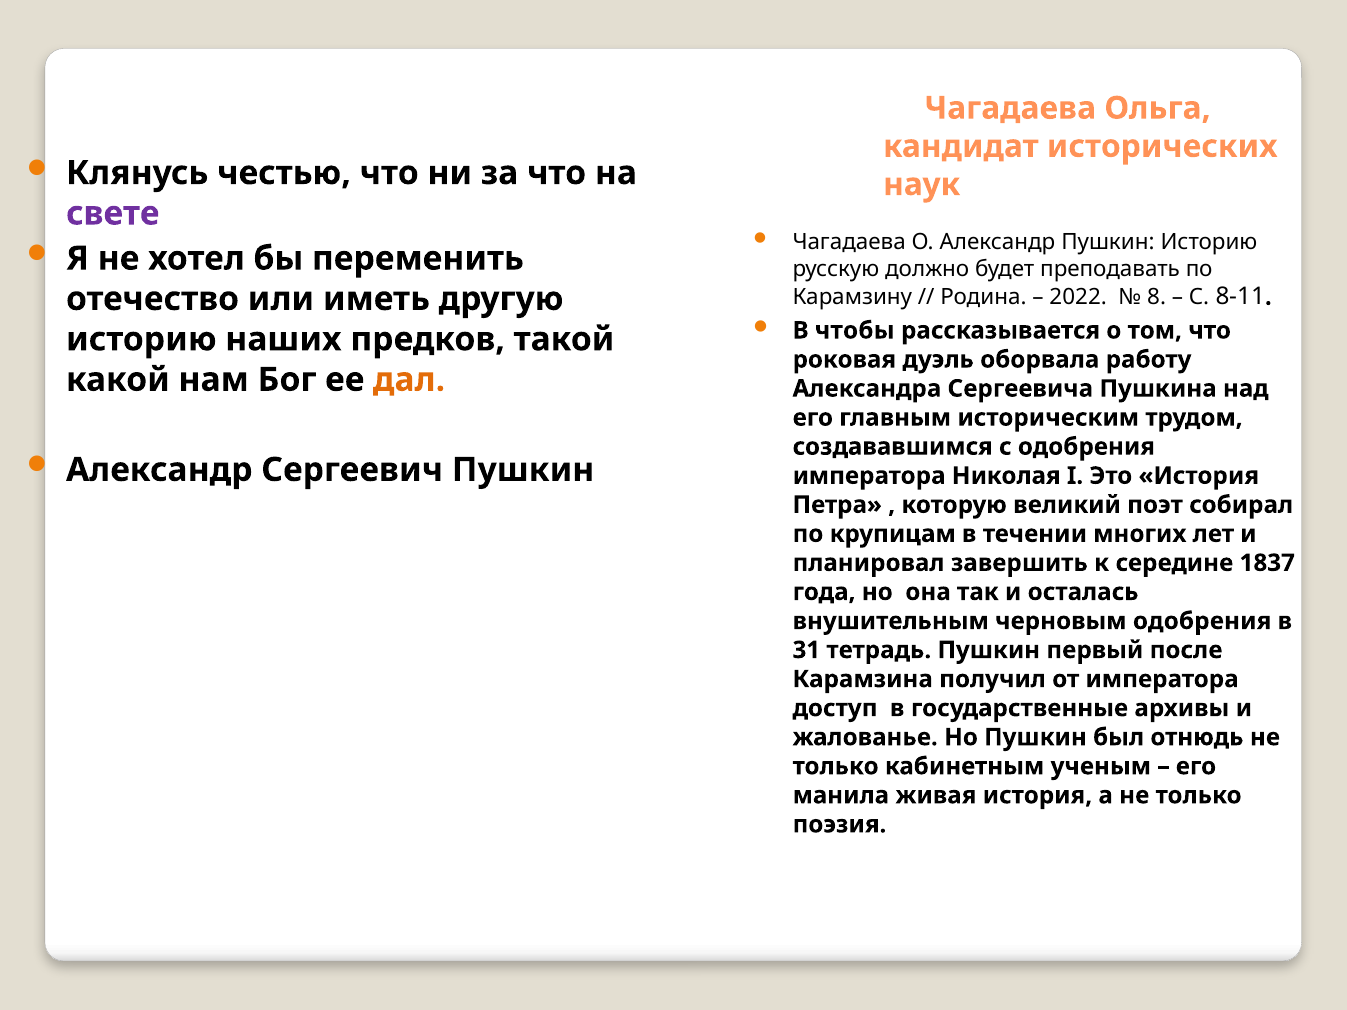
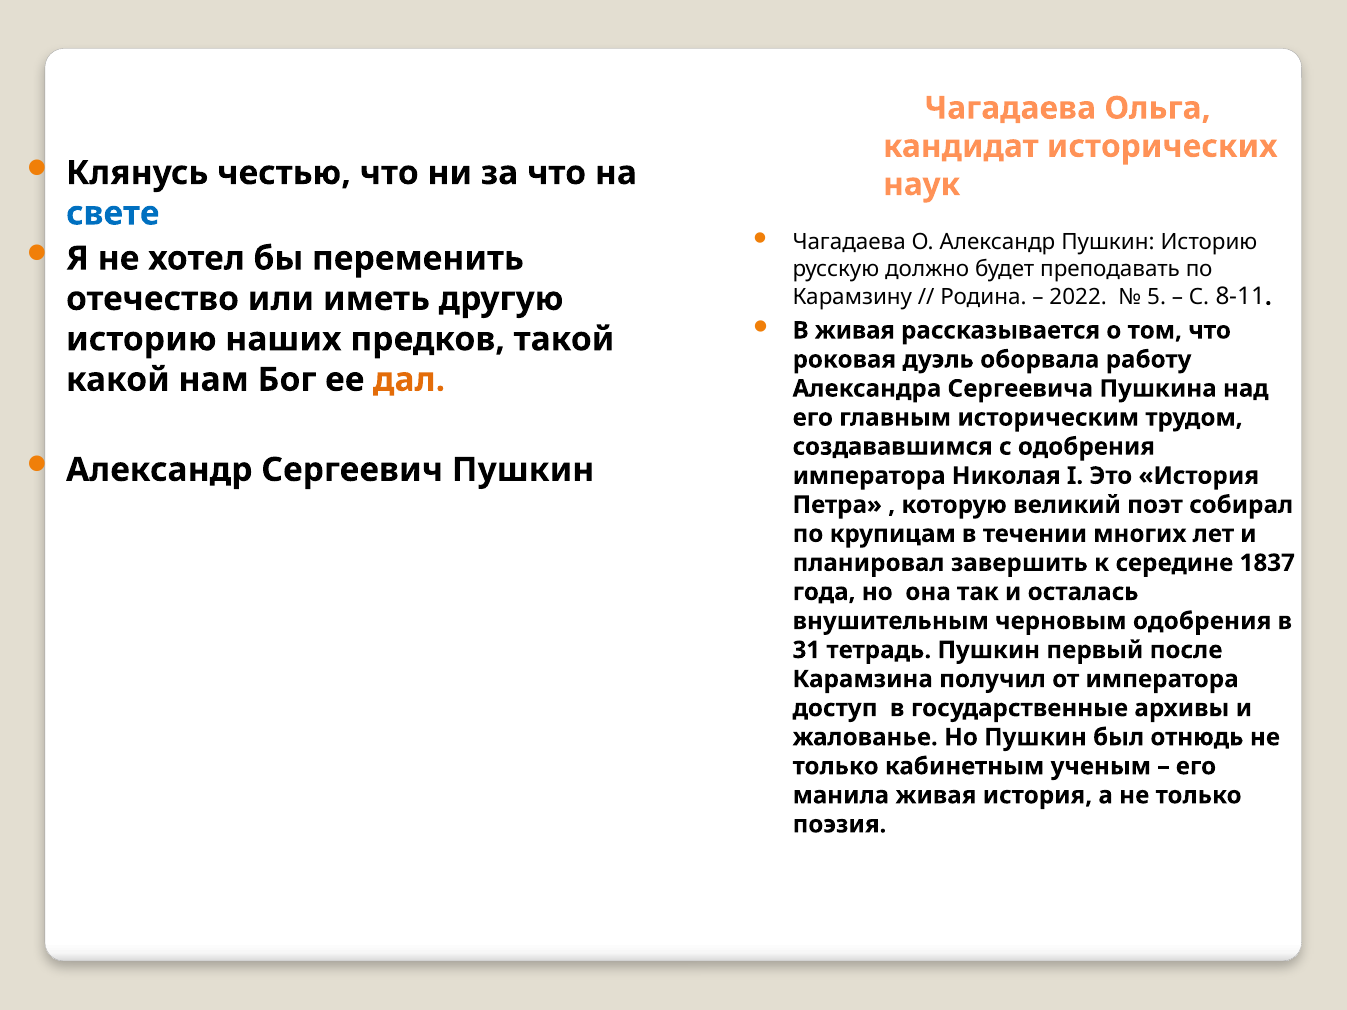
свете colour: purple -> blue (113, 213)
8: 8 -> 5 (1157, 297)
В чтобы: чтобы -> живая (855, 331)
